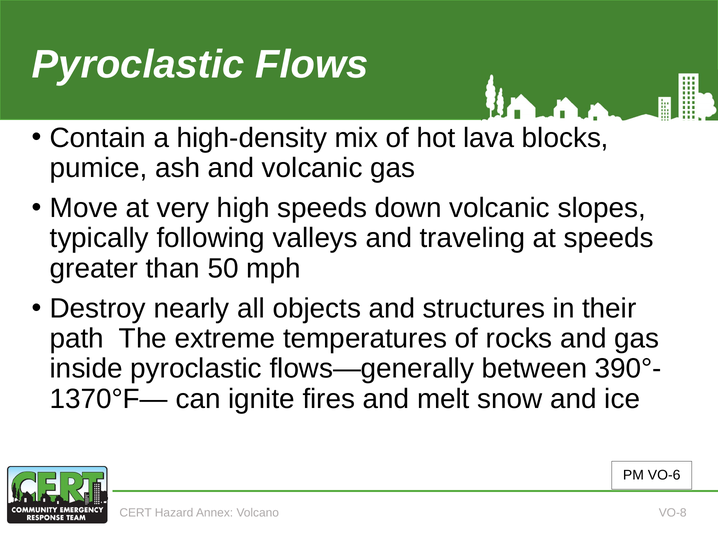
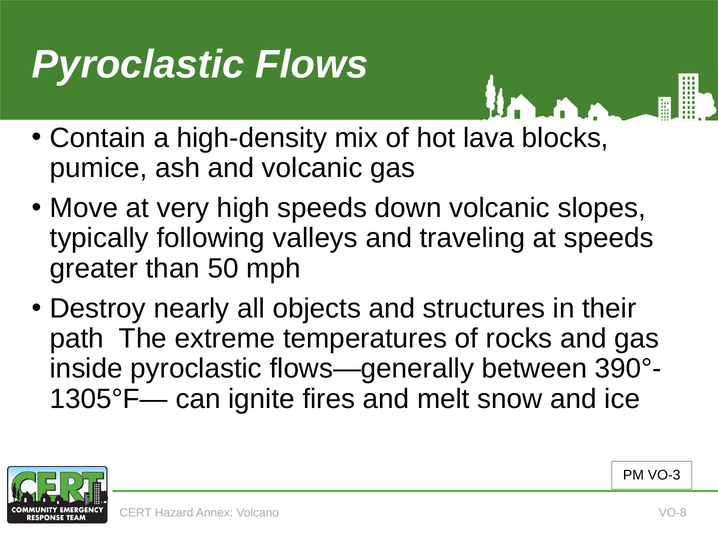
1370°F—: 1370°F— -> 1305°F— (109, 399)
VO-6: VO-6 -> VO-3 (664, 476)
